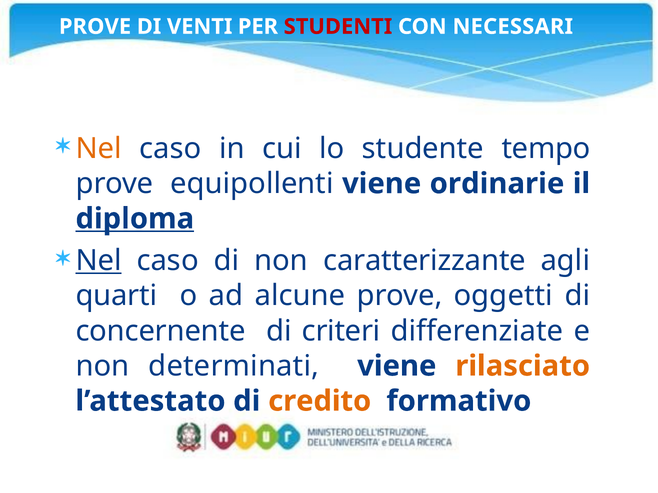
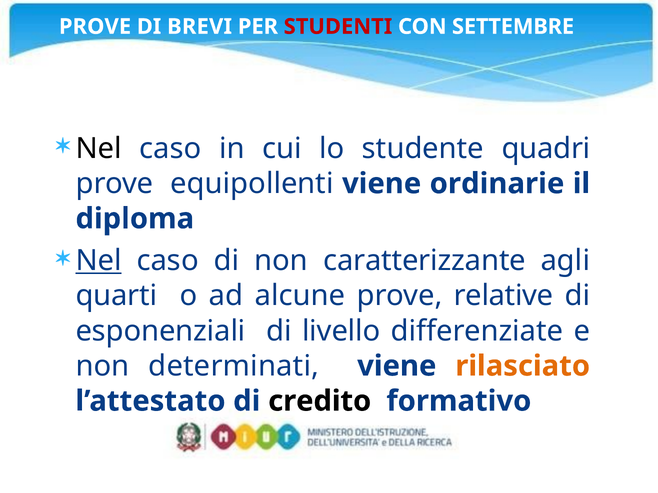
VENTI: VENTI -> BREVI (200, 27)
NECESSARI: NECESSARI -> SETTEMBRE (513, 27)
Nel colour: orange -> black (99, 149)
tempo: tempo -> quadri (546, 149)
diploma underline: present -> none (135, 219)
oggetti: oggetti -> relative (504, 296)
concernente: concernente -> esponenziali (160, 331)
criteri: criteri -> livello (341, 331)
credito colour: orange -> black (320, 401)
